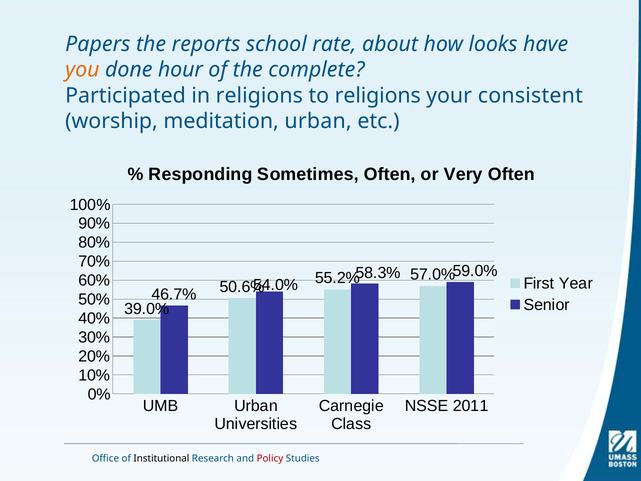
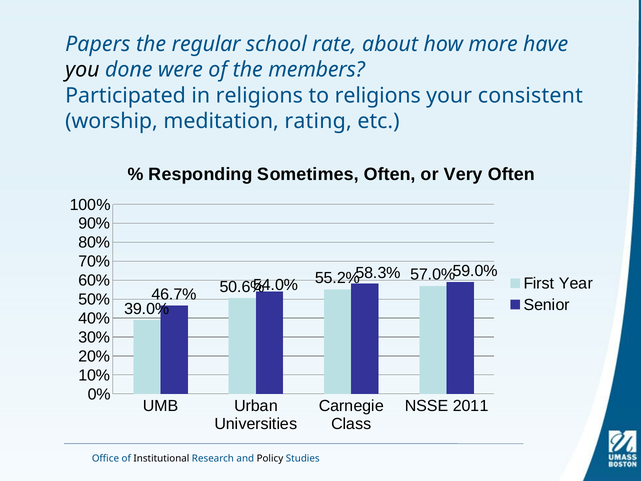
reports: reports -> regular (206, 44)
looks: looks -> more (493, 44)
you colour: orange -> black (82, 70)
hour: hour -> were (180, 70)
complete: complete -> members (317, 70)
meditation urban: urban -> rating (318, 121)
Policy colour: red -> black (270, 458)
